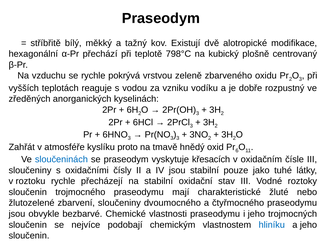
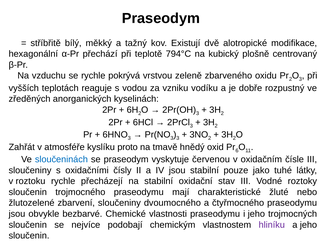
798°C: 798°C -> 794°C (178, 54)
křesacích: křesacích -> červenou (211, 159)
hliníku colour: blue -> purple (272, 224)
